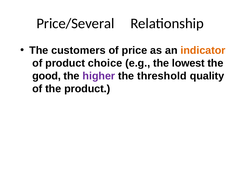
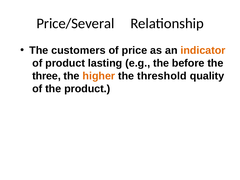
choice: choice -> lasting (105, 63)
lowest: lowest -> before (188, 63)
good: good -> three (47, 76)
higher colour: purple -> orange (99, 76)
